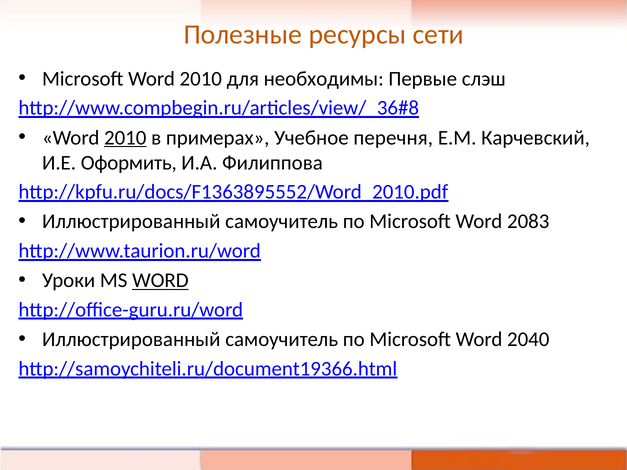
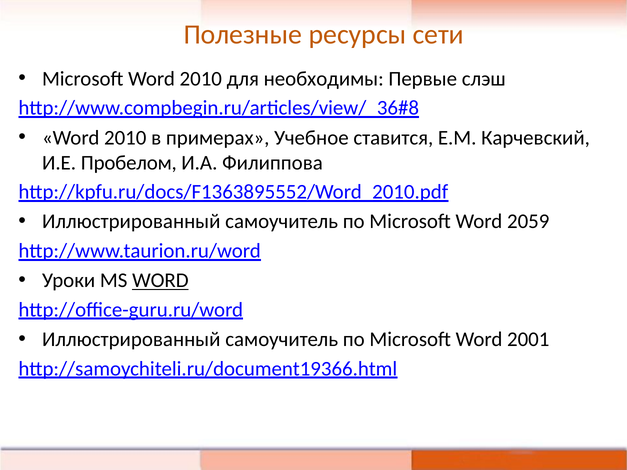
2010 underline: present -> none (125, 138)
перечня: перечня -> ставится (393, 138)
Оформить: Оформить -> Пробелом (129, 163)
2083: 2083 -> 2059 (528, 222)
2040: 2040 -> 2001 (528, 340)
